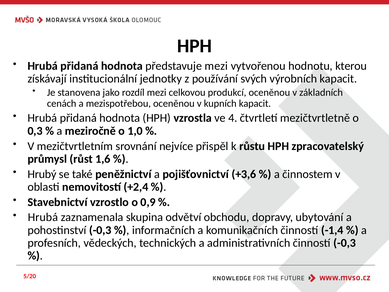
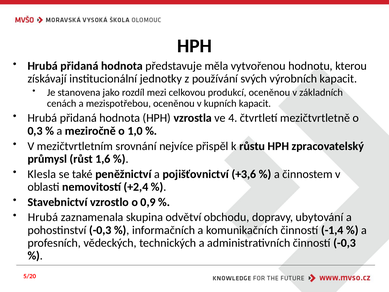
představuje mezi: mezi -> měla (216, 66)
Hrubý: Hrubý -> Klesla (42, 174)
